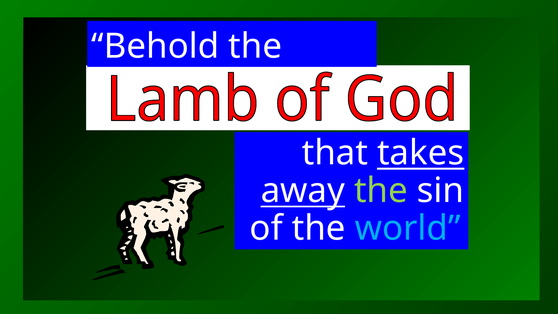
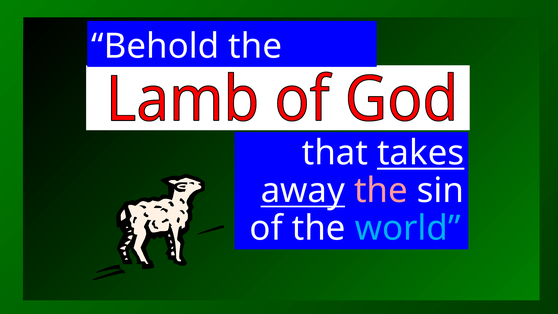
the colour: light green -> pink (381, 190)
